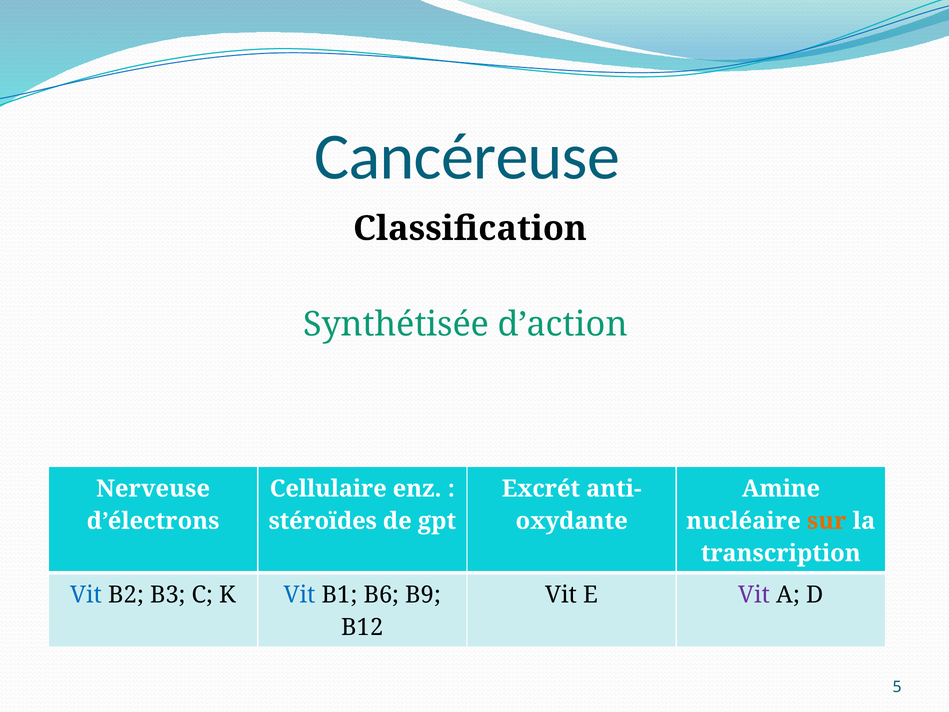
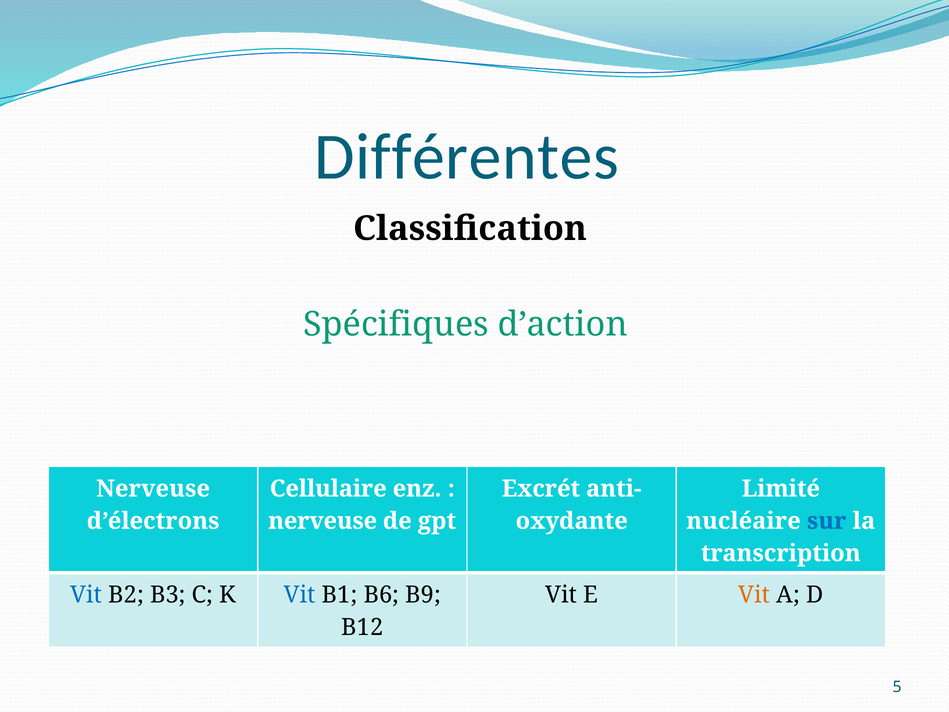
Cancéreuse: Cancéreuse -> Différentes (467, 157)
Synthétisée: Synthétisée -> Spécifiques (396, 324)
Amine: Amine -> Limité (781, 489)
stéroïdes: stéroïdes -> nerveuse (323, 521)
sur colour: orange -> blue (827, 521)
Vit colour: purple -> orange (754, 595)
